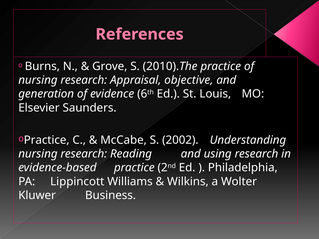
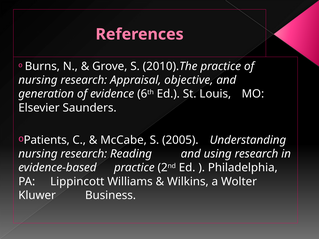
Practice: Practice -> Patients (47, 140)
2002: 2002 -> 2005 (180, 140)
